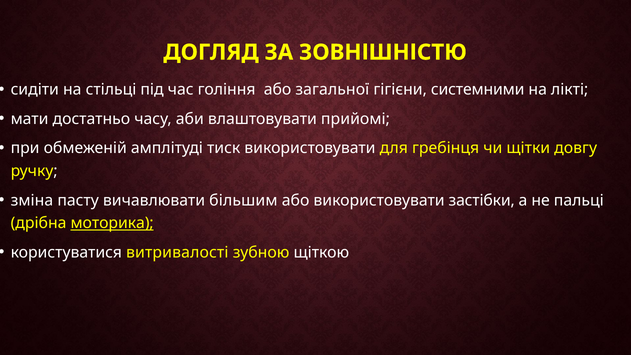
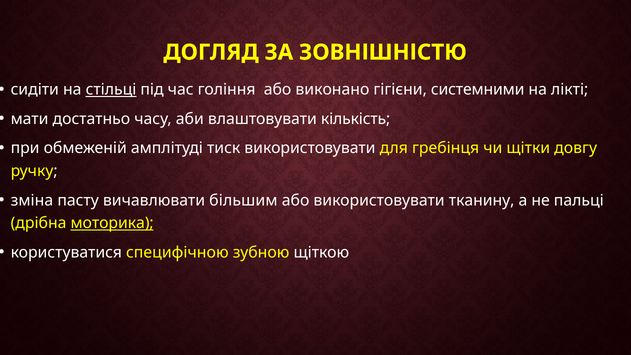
стільці underline: none -> present (111, 90)
загальної: загальної -> виконано (332, 90)
прийомі: прийомі -> кількість (356, 119)
застібки: застібки -> тканину (482, 200)
витривалості: витривалості -> специфічною (177, 252)
